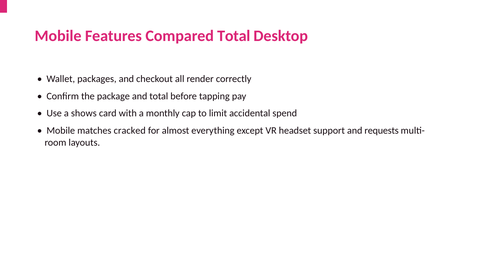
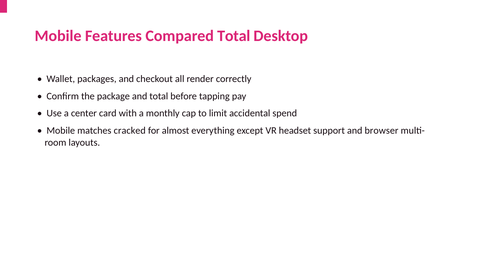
shows: shows -> center (84, 113)
requests: requests -> browser (382, 131)
